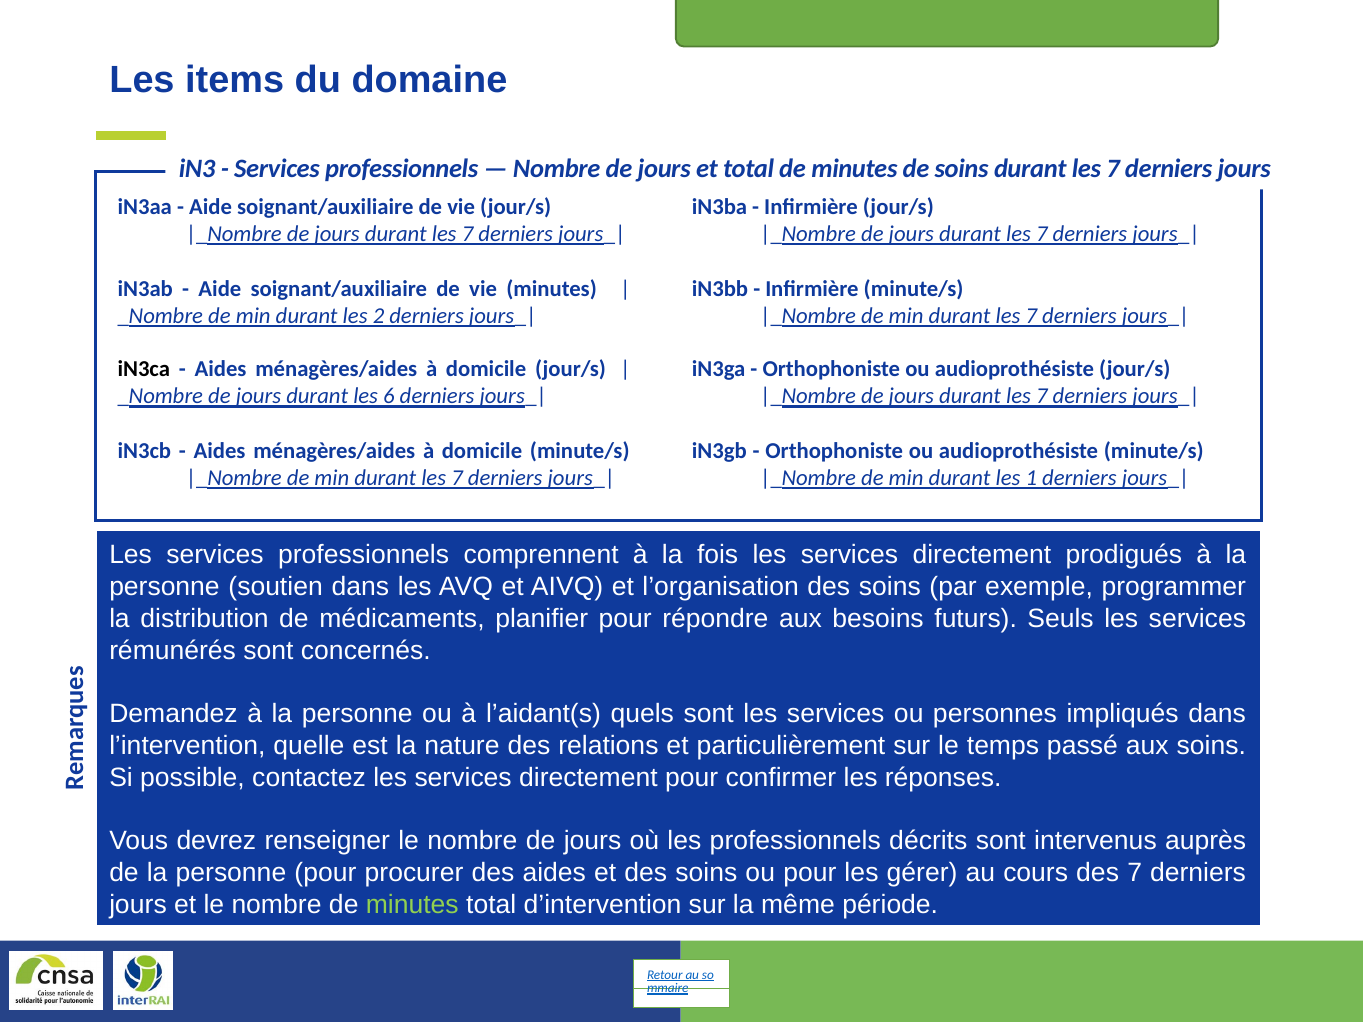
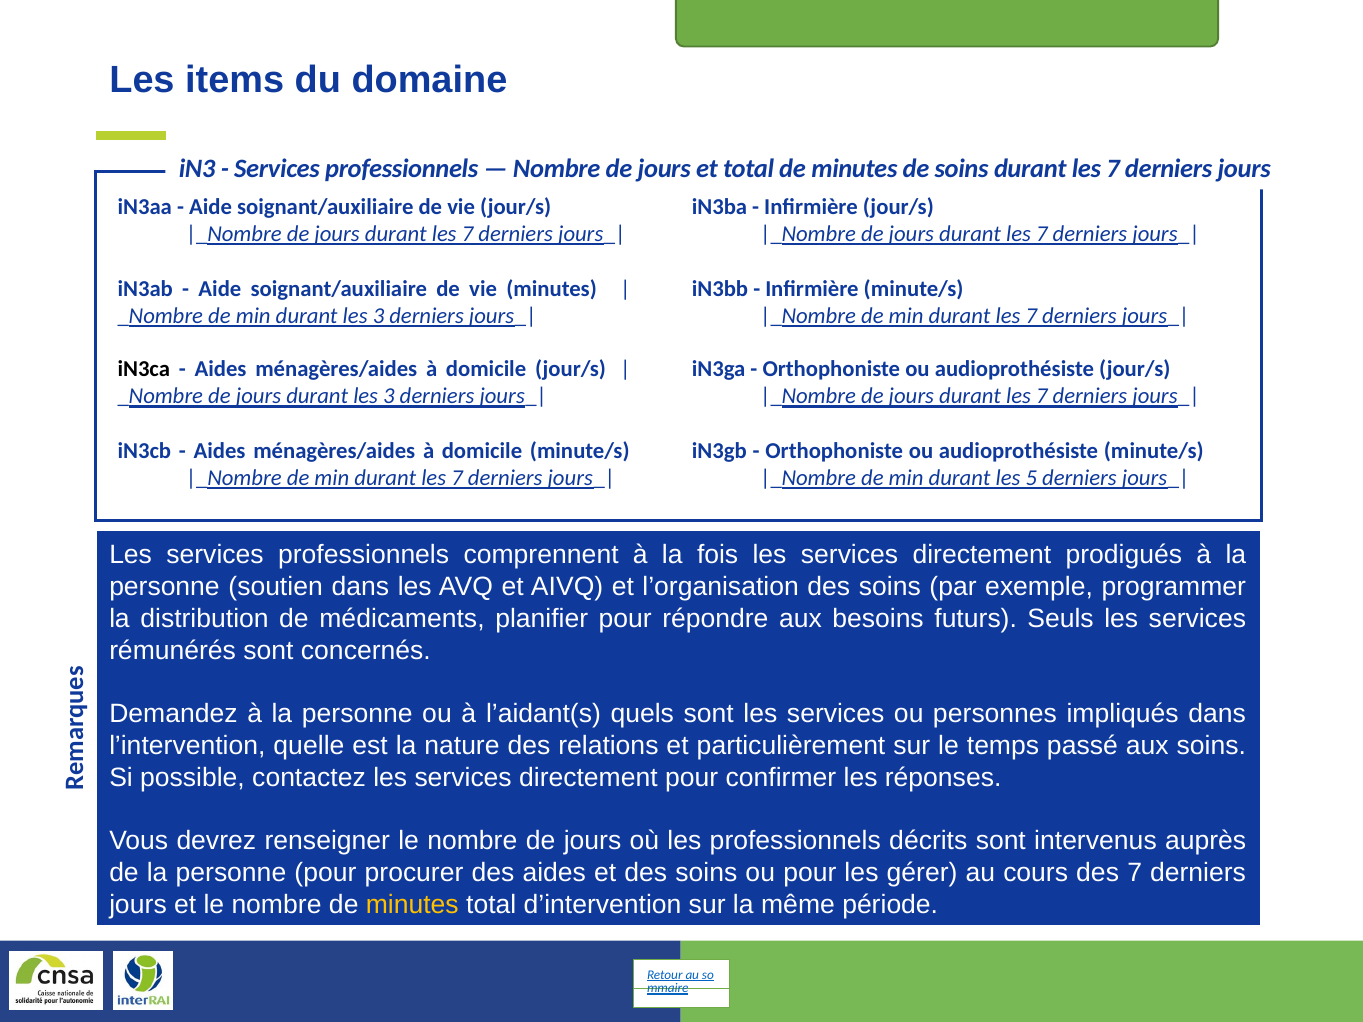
min durant les 2: 2 -> 3 (379, 316)
jours durant les 6: 6 -> 3 (389, 397)
1: 1 -> 5 (1031, 478)
minutes colour: light green -> yellow (412, 905)
